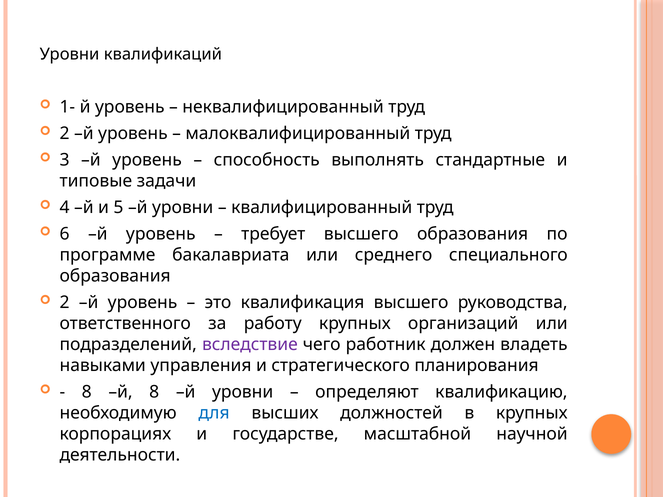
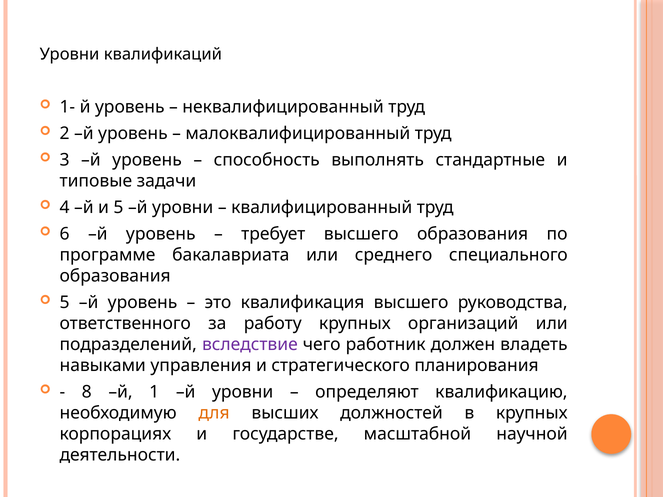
2: 2 -> 5 (65, 303)
й 8: 8 -> 1 (154, 392)
для colour: blue -> orange (214, 413)
